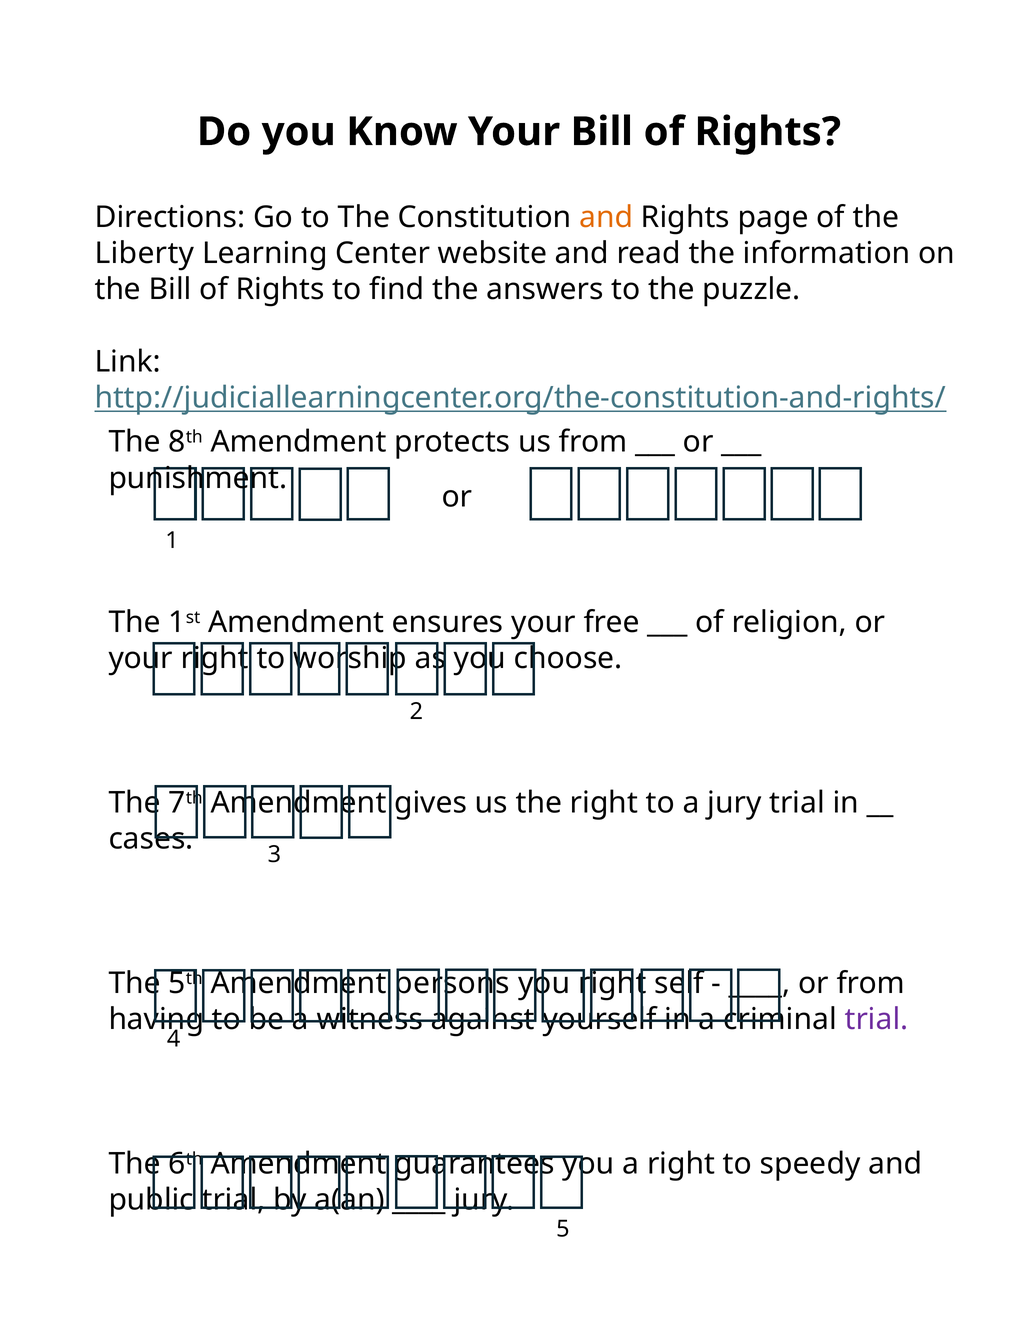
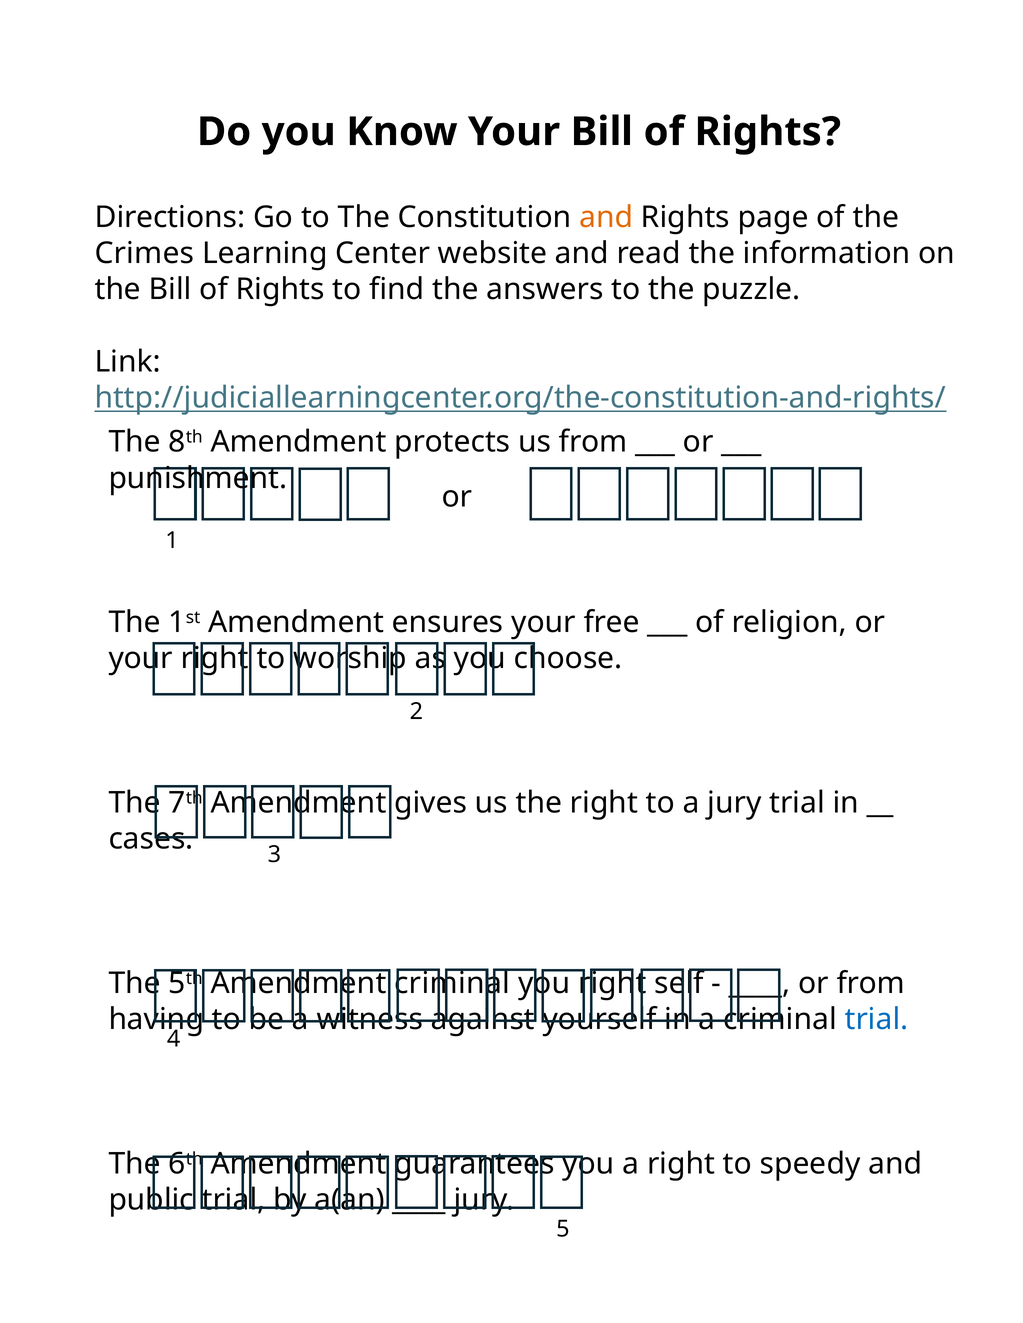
Liberty: Liberty -> Crimes (144, 254)
Amendment persons: persons -> criminal (452, 984)
trial colour: purple -> blue (877, 1020)
